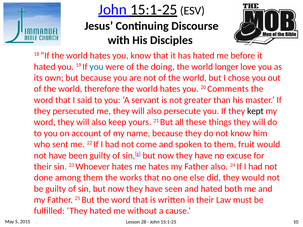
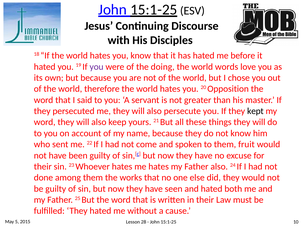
you colour: blue -> purple (97, 67)
longer: longer -> words (227, 67)
Comments: Comments -> Opposition (228, 89)
